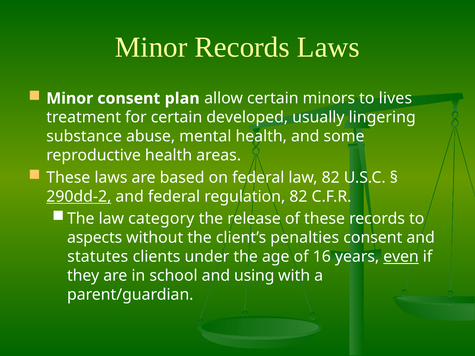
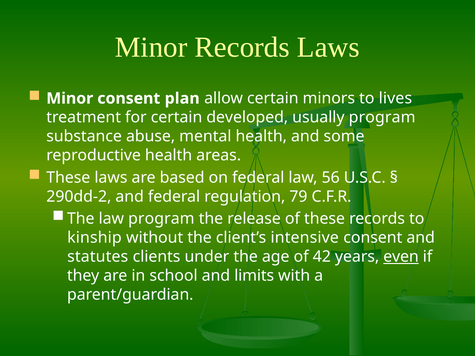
usually lingering: lingering -> program (382, 117)
law 82: 82 -> 56 (331, 178)
290dd-2 underline: present -> none (79, 197)
regulation 82: 82 -> 79 (298, 197)
law category: category -> program (161, 219)
aspects: aspects -> kinship (94, 238)
penalties: penalties -> intensive (305, 238)
16: 16 -> 42 (322, 257)
using: using -> limits (254, 276)
